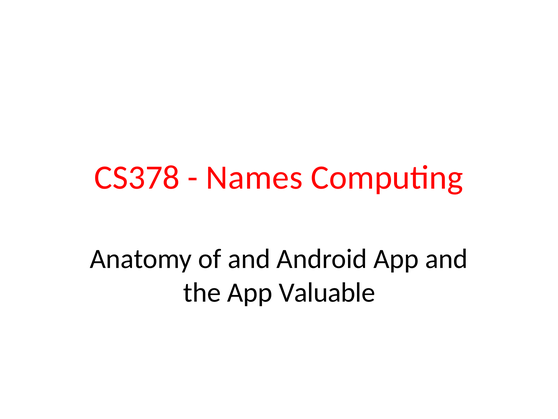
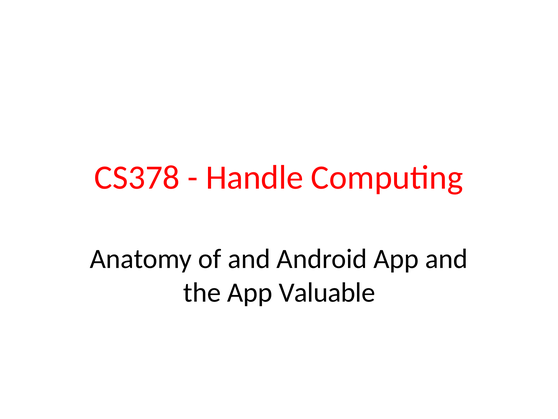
Names: Names -> Handle (255, 177)
